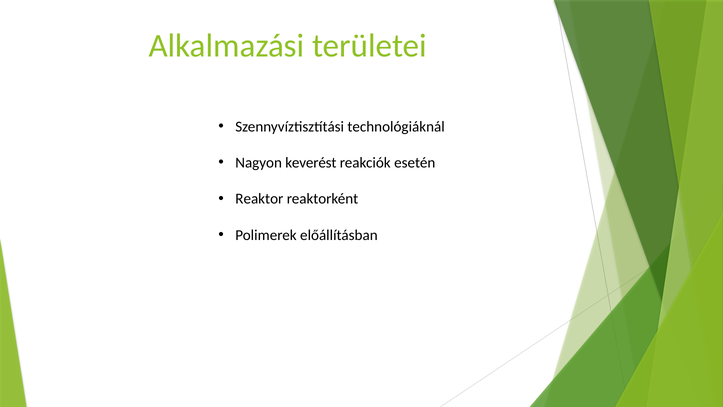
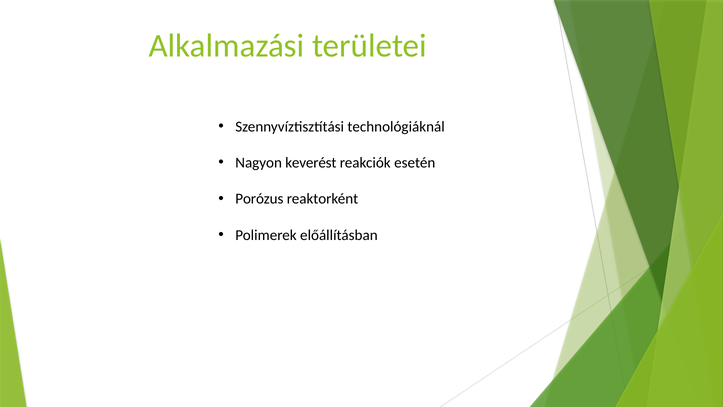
Reaktor: Reaktor -> Porózus (259, 199)
